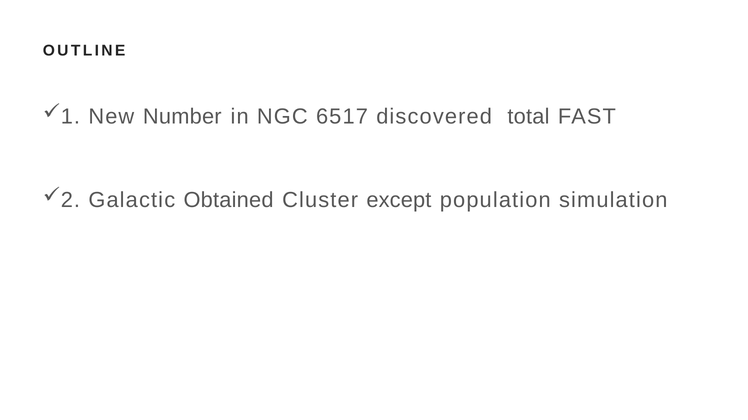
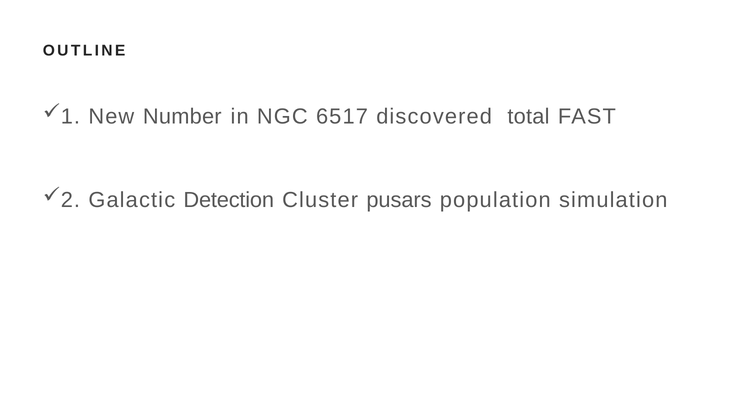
Obtained: Obtained -> Detection (229, 200)
except: except -> pusars (399, 200)
